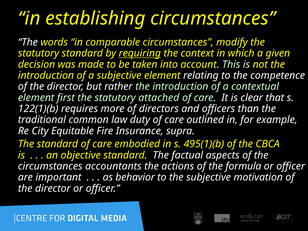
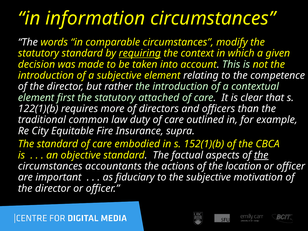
establishing: establishing -> information (95, 18)
495(1)(b: 495(1)(b -> 152(1)(b (204, 144)
the underline: none -> present (261, 155)
formula: formula -> location (243, 166)
behavior: behavior -> fiduciary (135, 177)
